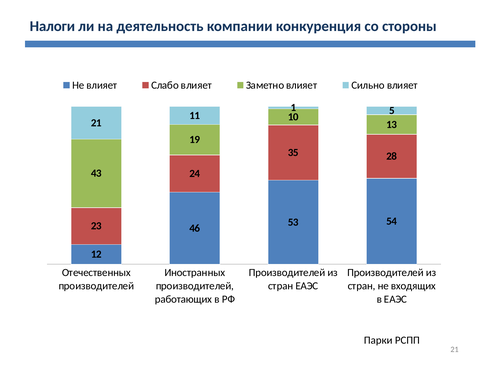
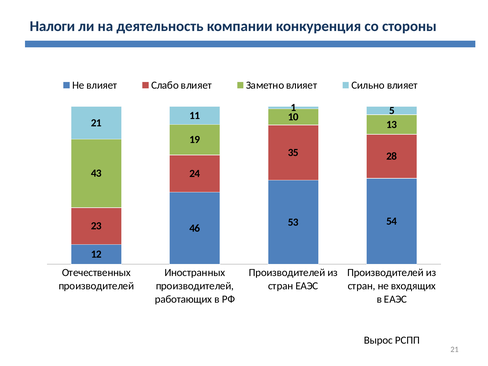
Парки: Парки -> Вырос (378, 340)
